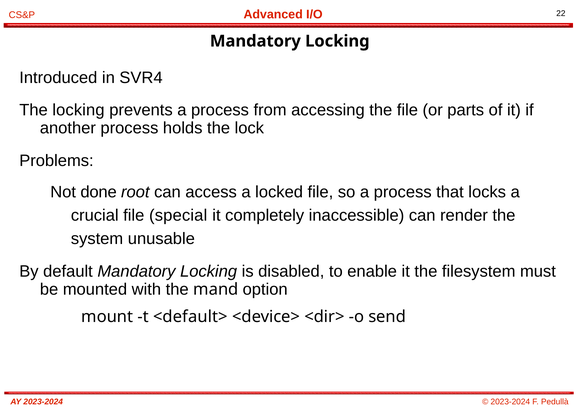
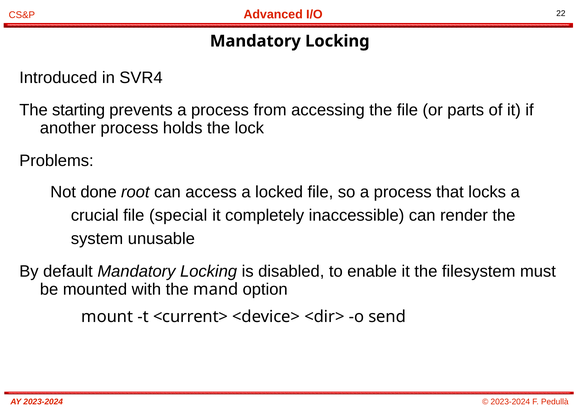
The locking: locking -> starting (79, 110)
<default>: <default> -> <current> (190, 317)
